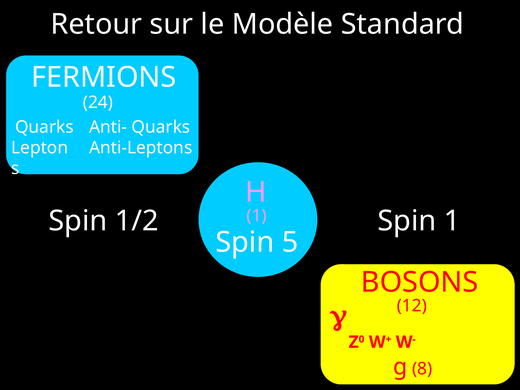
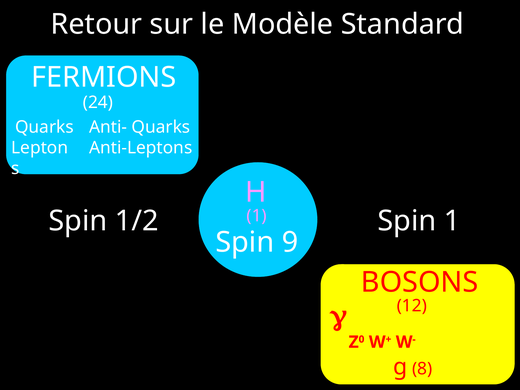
5: 5 -> 9 (290, 242)
